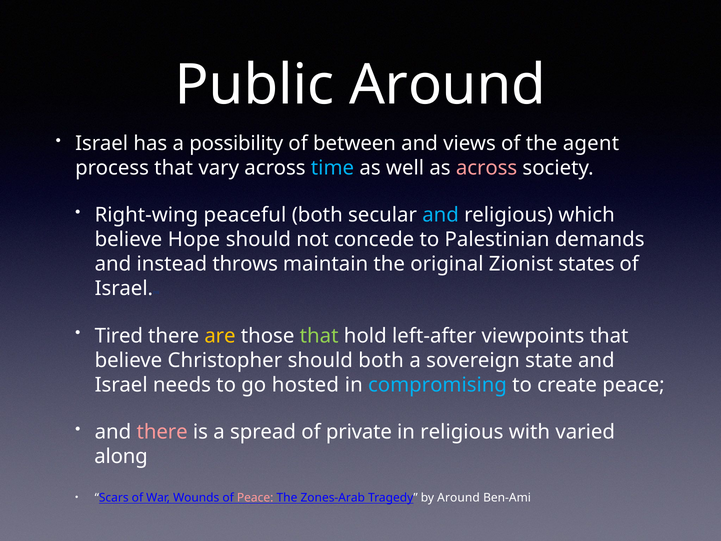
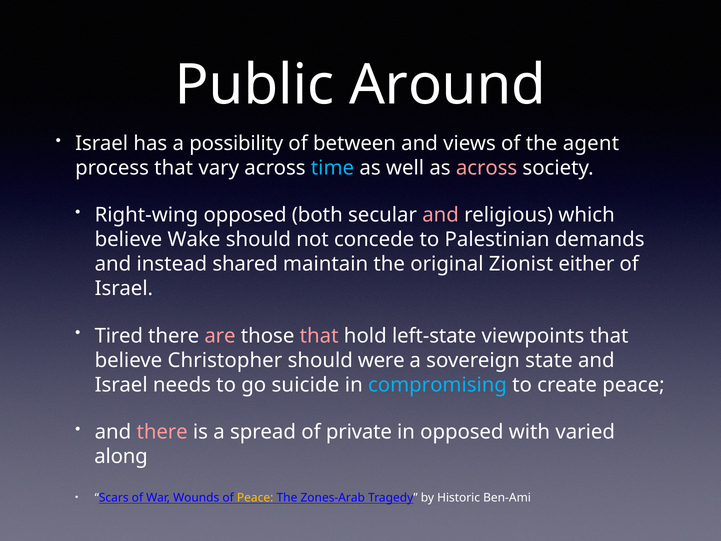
Right-wing peaceful: peaceful -> opposed (245, 215)
and colour: light blue -> pink (441, 215)
Hope: Hope -> Wake (194, 240)
throws: throws -> shared (245, 264)
states: states -> either (586, 264)
are colour: yellow -> pink (220, 336)
that colour: light green -> pink (319, 336)
left-after: left-after -> left-state (434, 336)
should both: both -> were (381, 360)
hosted: hosted -> suicide (305, 385)
in religious: religious -> opposed (462, 432)
Peace colour: pink -> yellow (255, 498)
by Around: Around -> Historic (459, 498)
